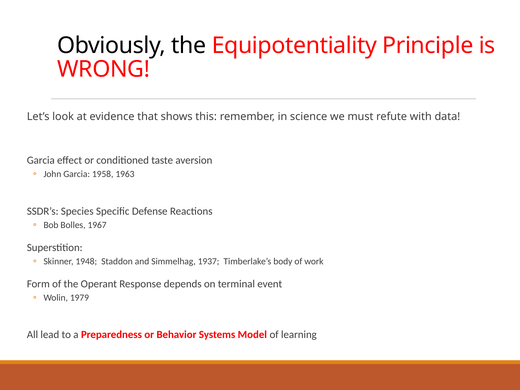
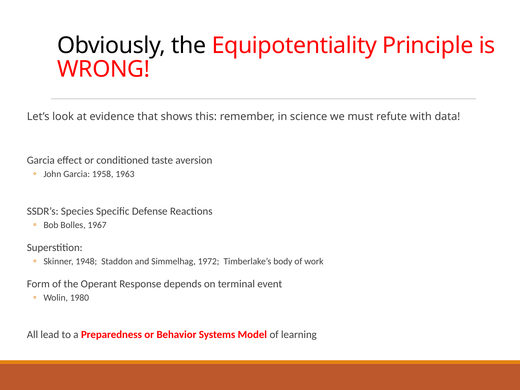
1937: 1937 -> 1972 (209, 261)
1979: 1979 -> 1980 (79, 298)
